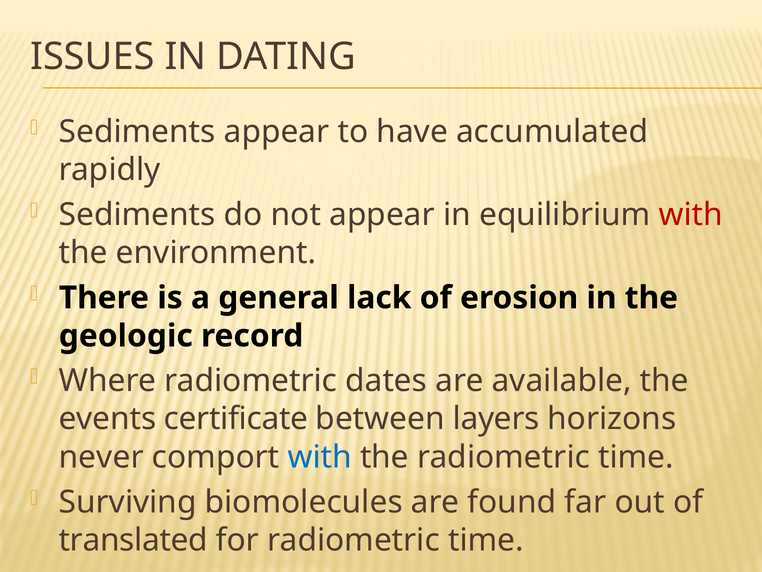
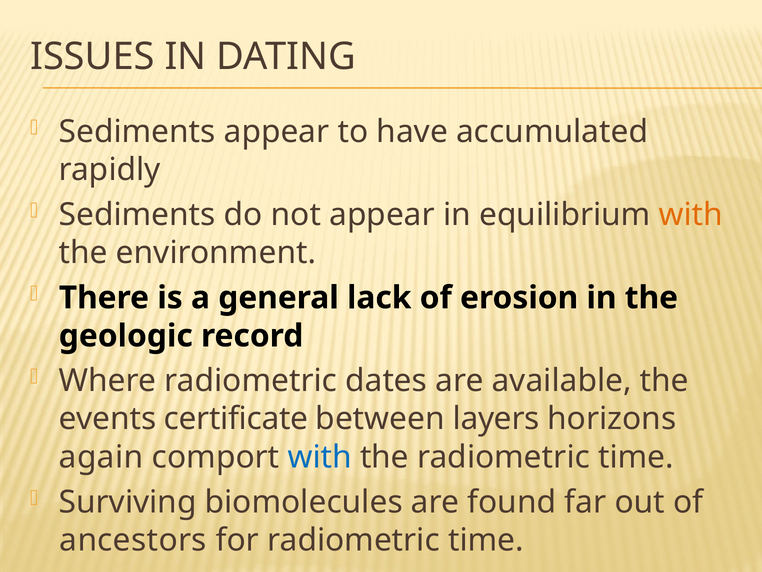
with colour: red -> orange (691, 215)
never: never -> again (101, 457)
translated: translated -> ancestors (133, 540)
